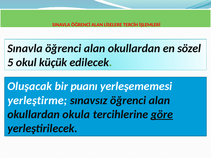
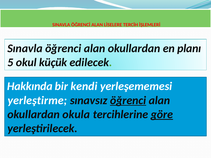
sözel: sözel -> planı (189, 48)
Oluşacak: Oluşacak -> Hakkında (30, 86)
puanı: puanı -> kendi (84, 86)
öğrenci underline: none -> present (128, 100)
